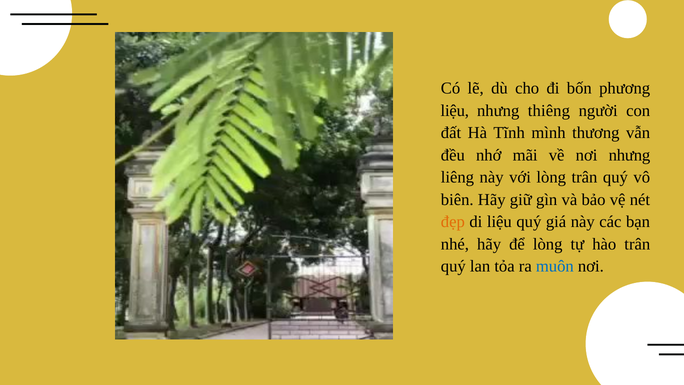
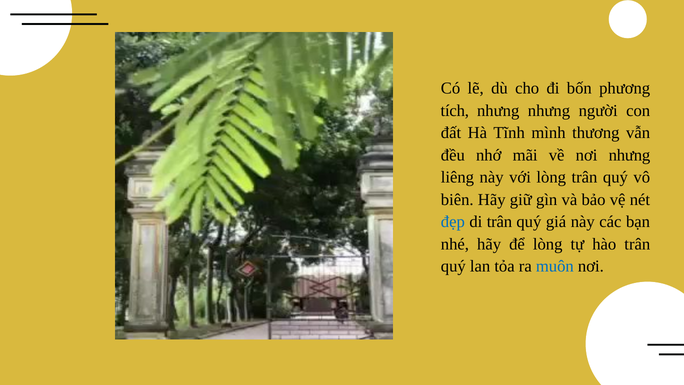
liệu: liệu -> tích (455, 111)
nhưng thiêng: thiêng -> nhưng (549, 111)
đẹp colour: orange -> blue (453, 222)
di liệu: liệu -> trân (499, 222)
